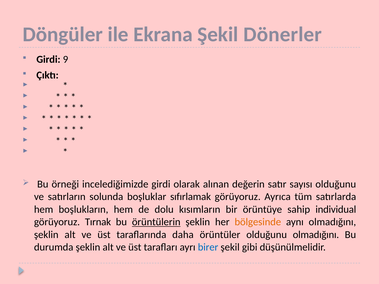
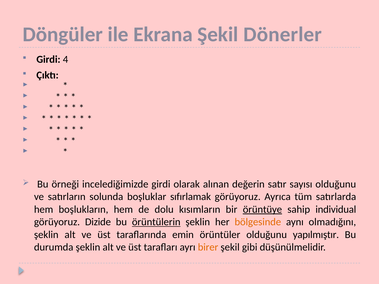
9: 9 -> 4 (66, 59)
örüntüye underline: none -> present (262, 210)
Tırnak: Tırnak -> Dizide (98, 222)
daha: daha -> emin (183, 235)
olduğunu olmadığını: olmadığını -> yapılmıştır (316, 235)
birer colour: blue -> orange (208, 247)
